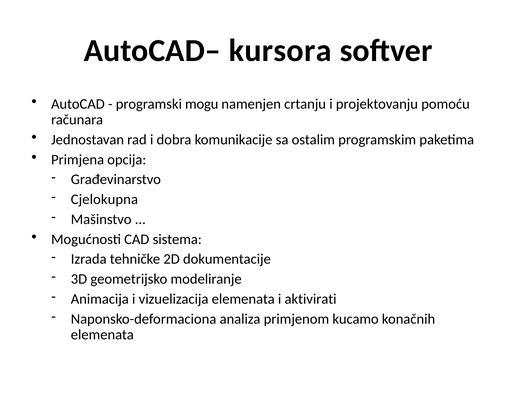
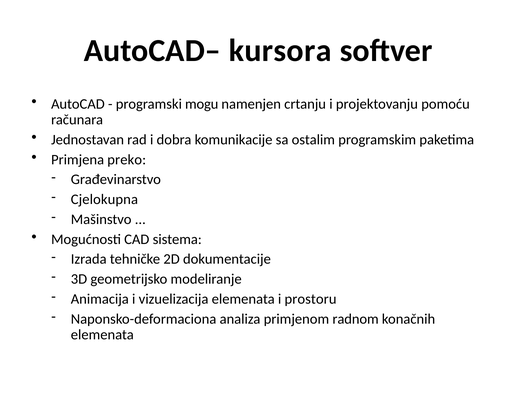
opcija: opcija -> preko (127, 160)
aktivirati: aktivirati -> prostoru (311, 299)
kucamo: kucamo -> radnom (356, 319)
